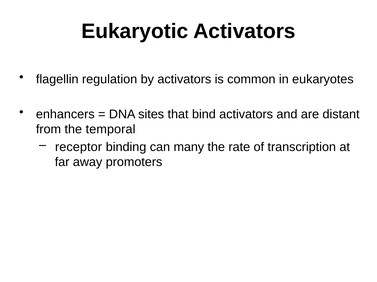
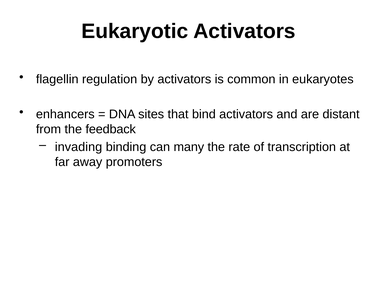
temporal: temporal -> feedback (111, 130)
receptor: receptor -> invading (79, 147)
